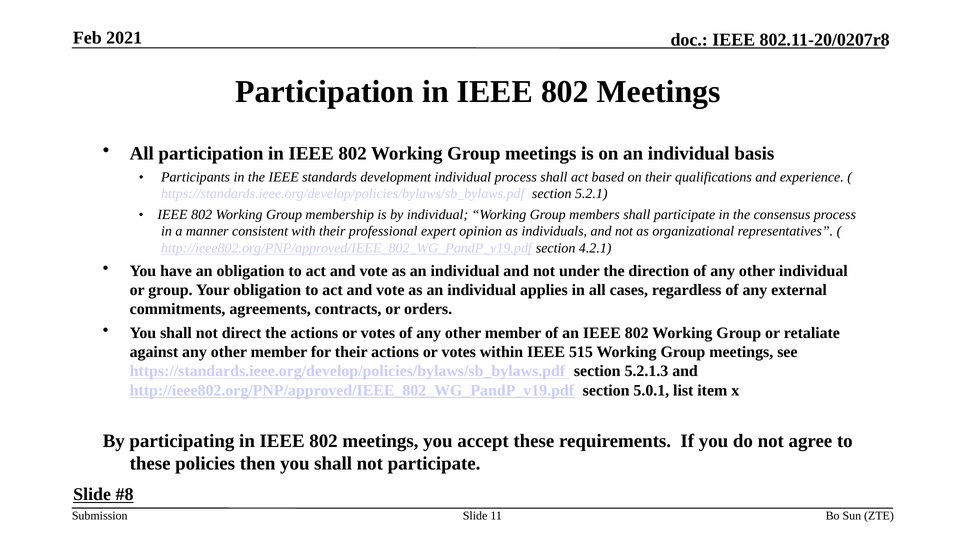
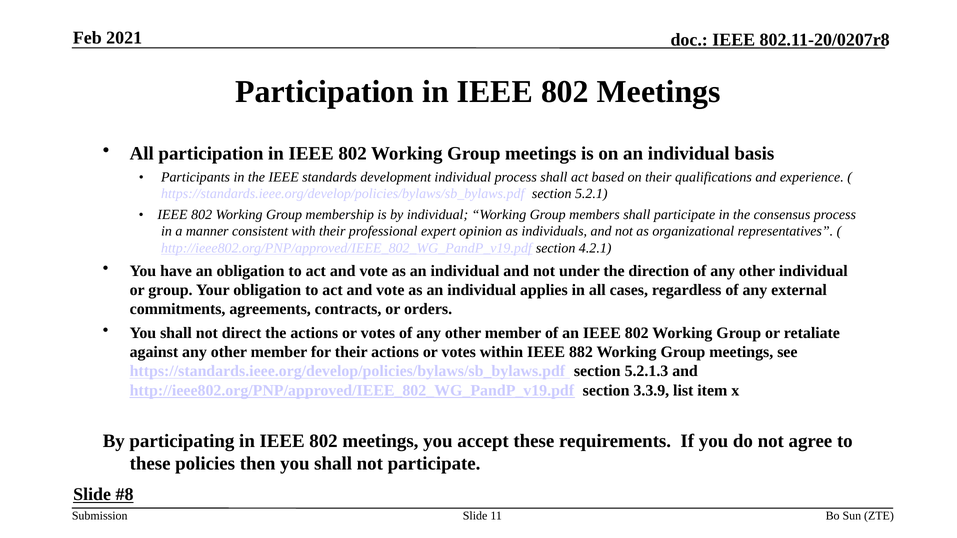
515: 515 -> 882 (581, 352)
5.0.1: 5.0.1 -> 3.3.9 (651, 391)
